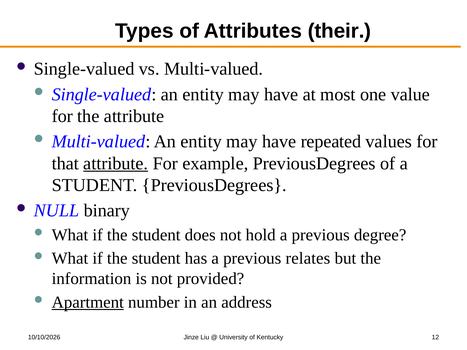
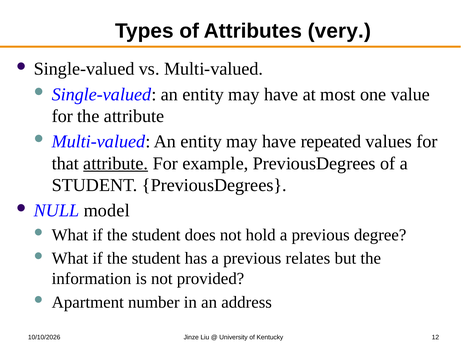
their: their -> very (339, 31)
binary: binary -> model (107, 211)
Apartment underline: present -> none (88, 302)
